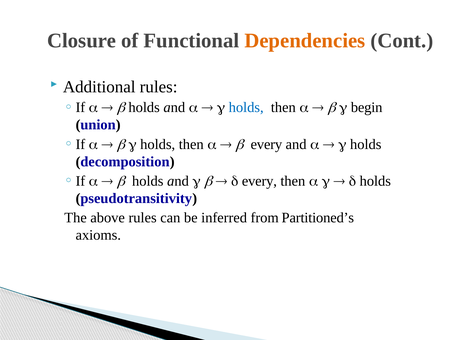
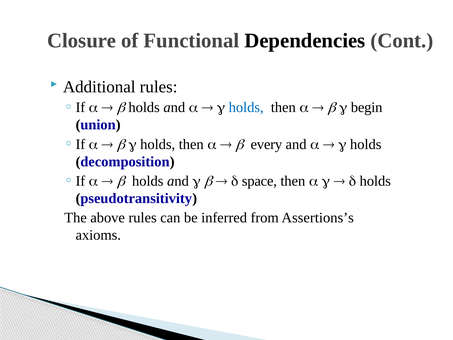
Dependencies colour: orange -> black (305, 41)
every: every -> space (259, 181)
Partitioned’s: Partitioned’s -> Assertions’s (318, 218)
